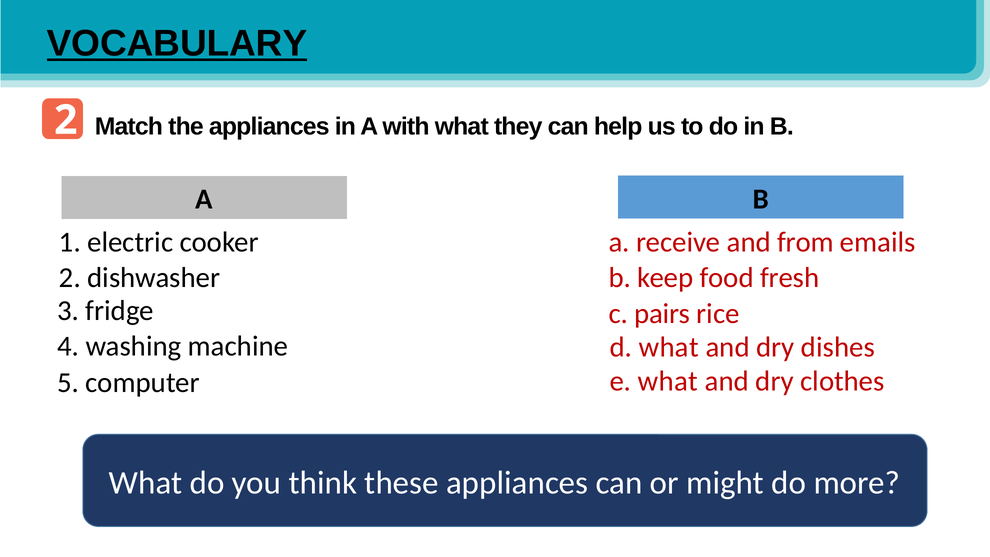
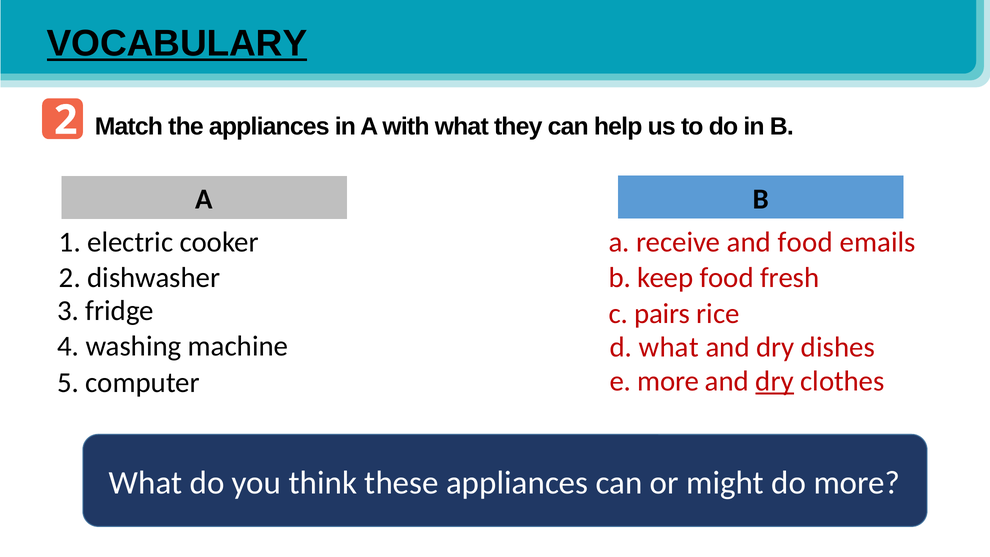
and from: from -> food (805, 242)
e what: what -> more (668, 381)
dry underline: none -> present (775, 381)
